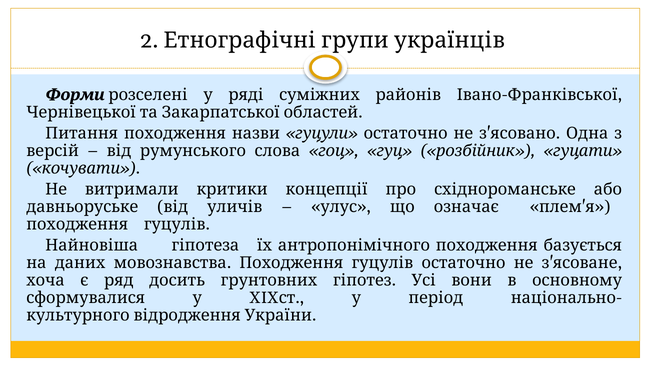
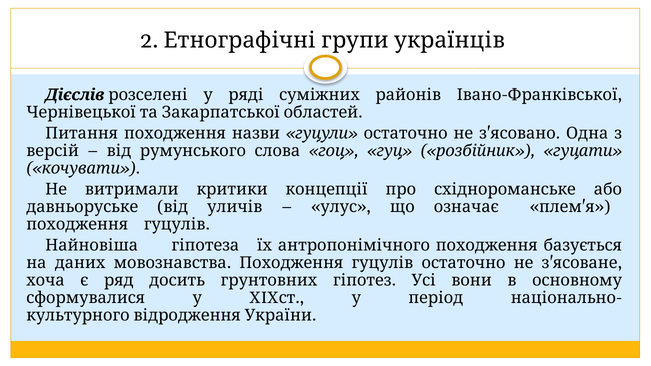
Форми: Форми -> Дієслів (75, 95)
